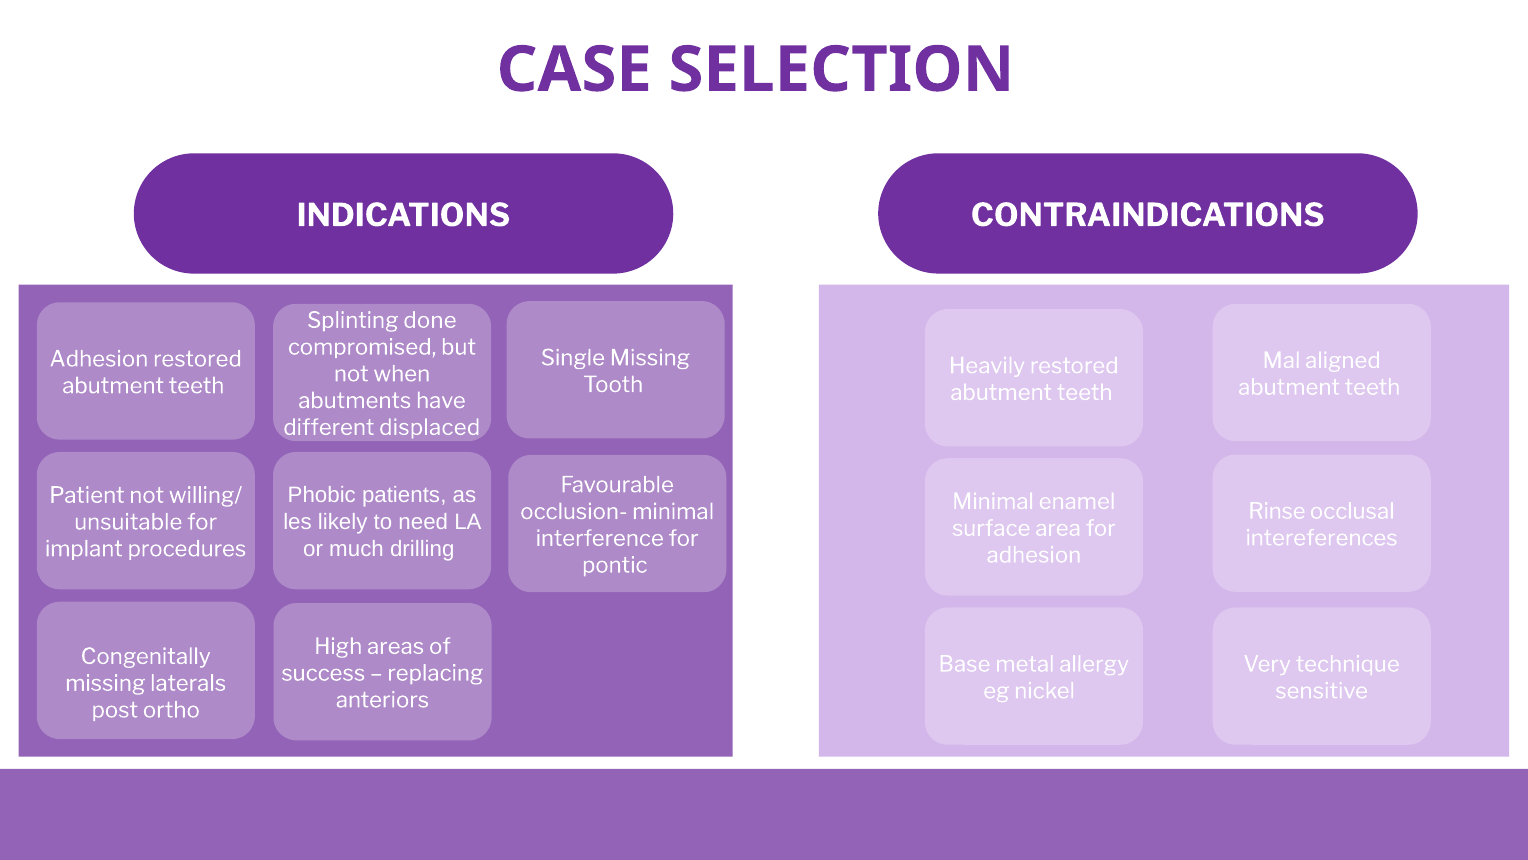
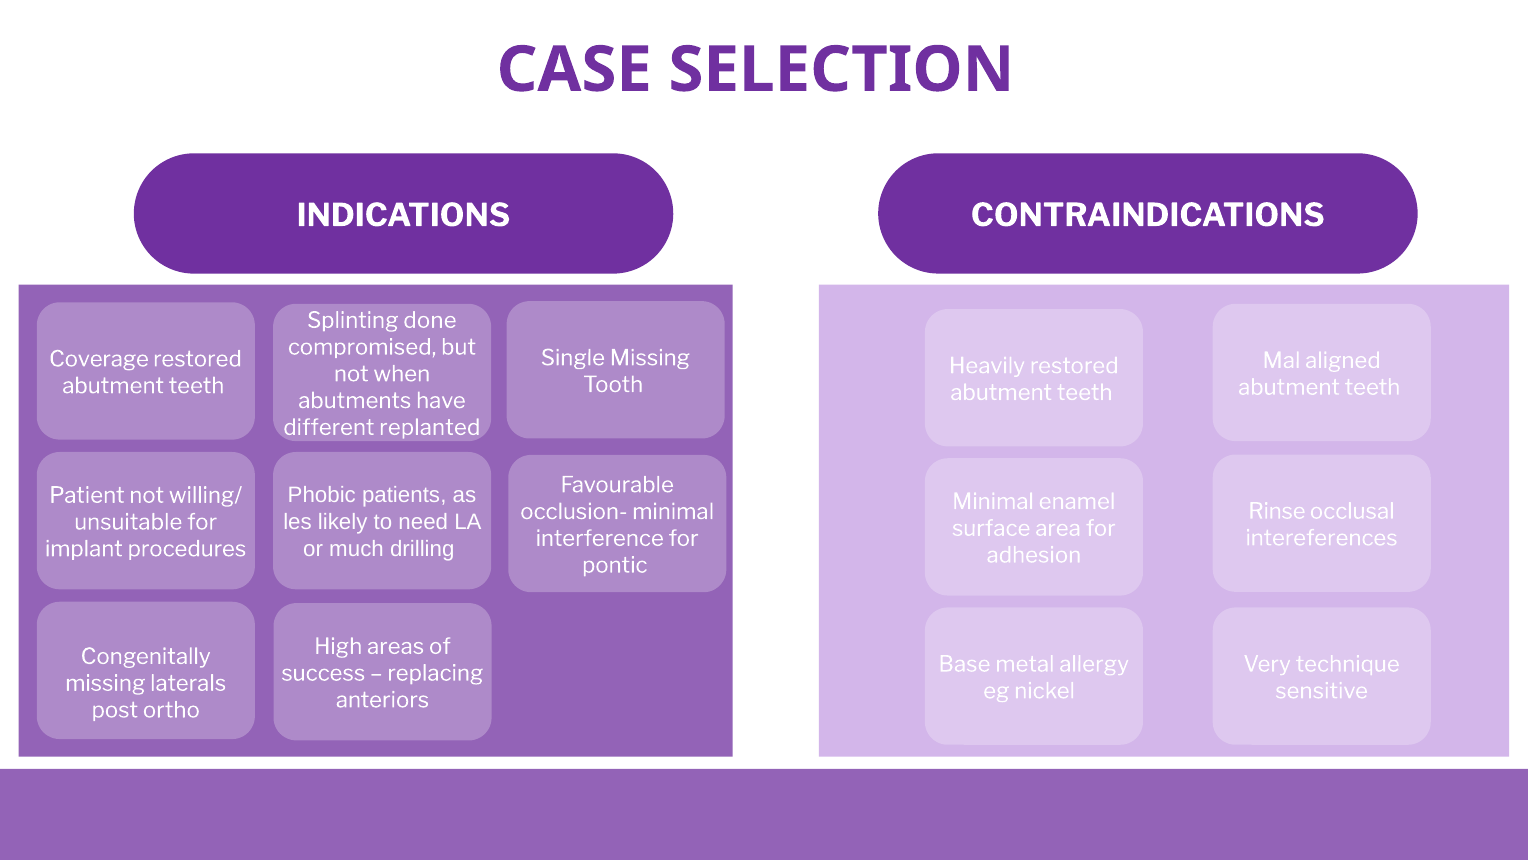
Adhesion: Adhesion -> Coverage (99, 359)
displaced: displaced -> replanted (430, 427)
